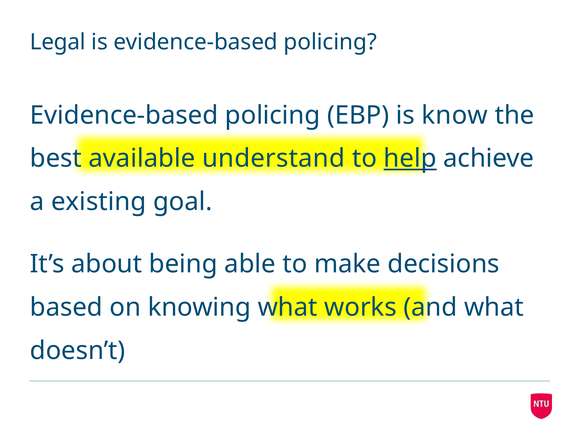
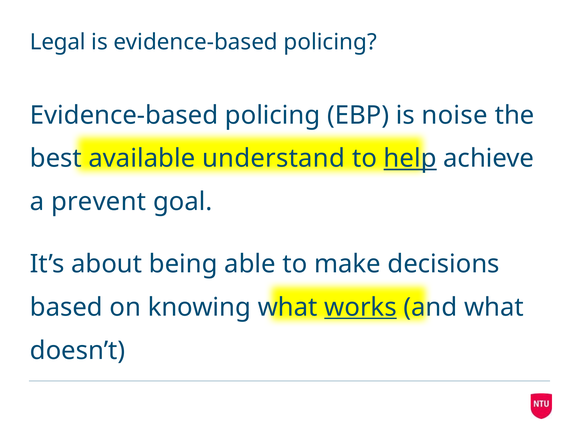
know: know -> noise (455, 115)
existing: existing -> prevent (99, 202)
works underline: none -> present (360, 307)
